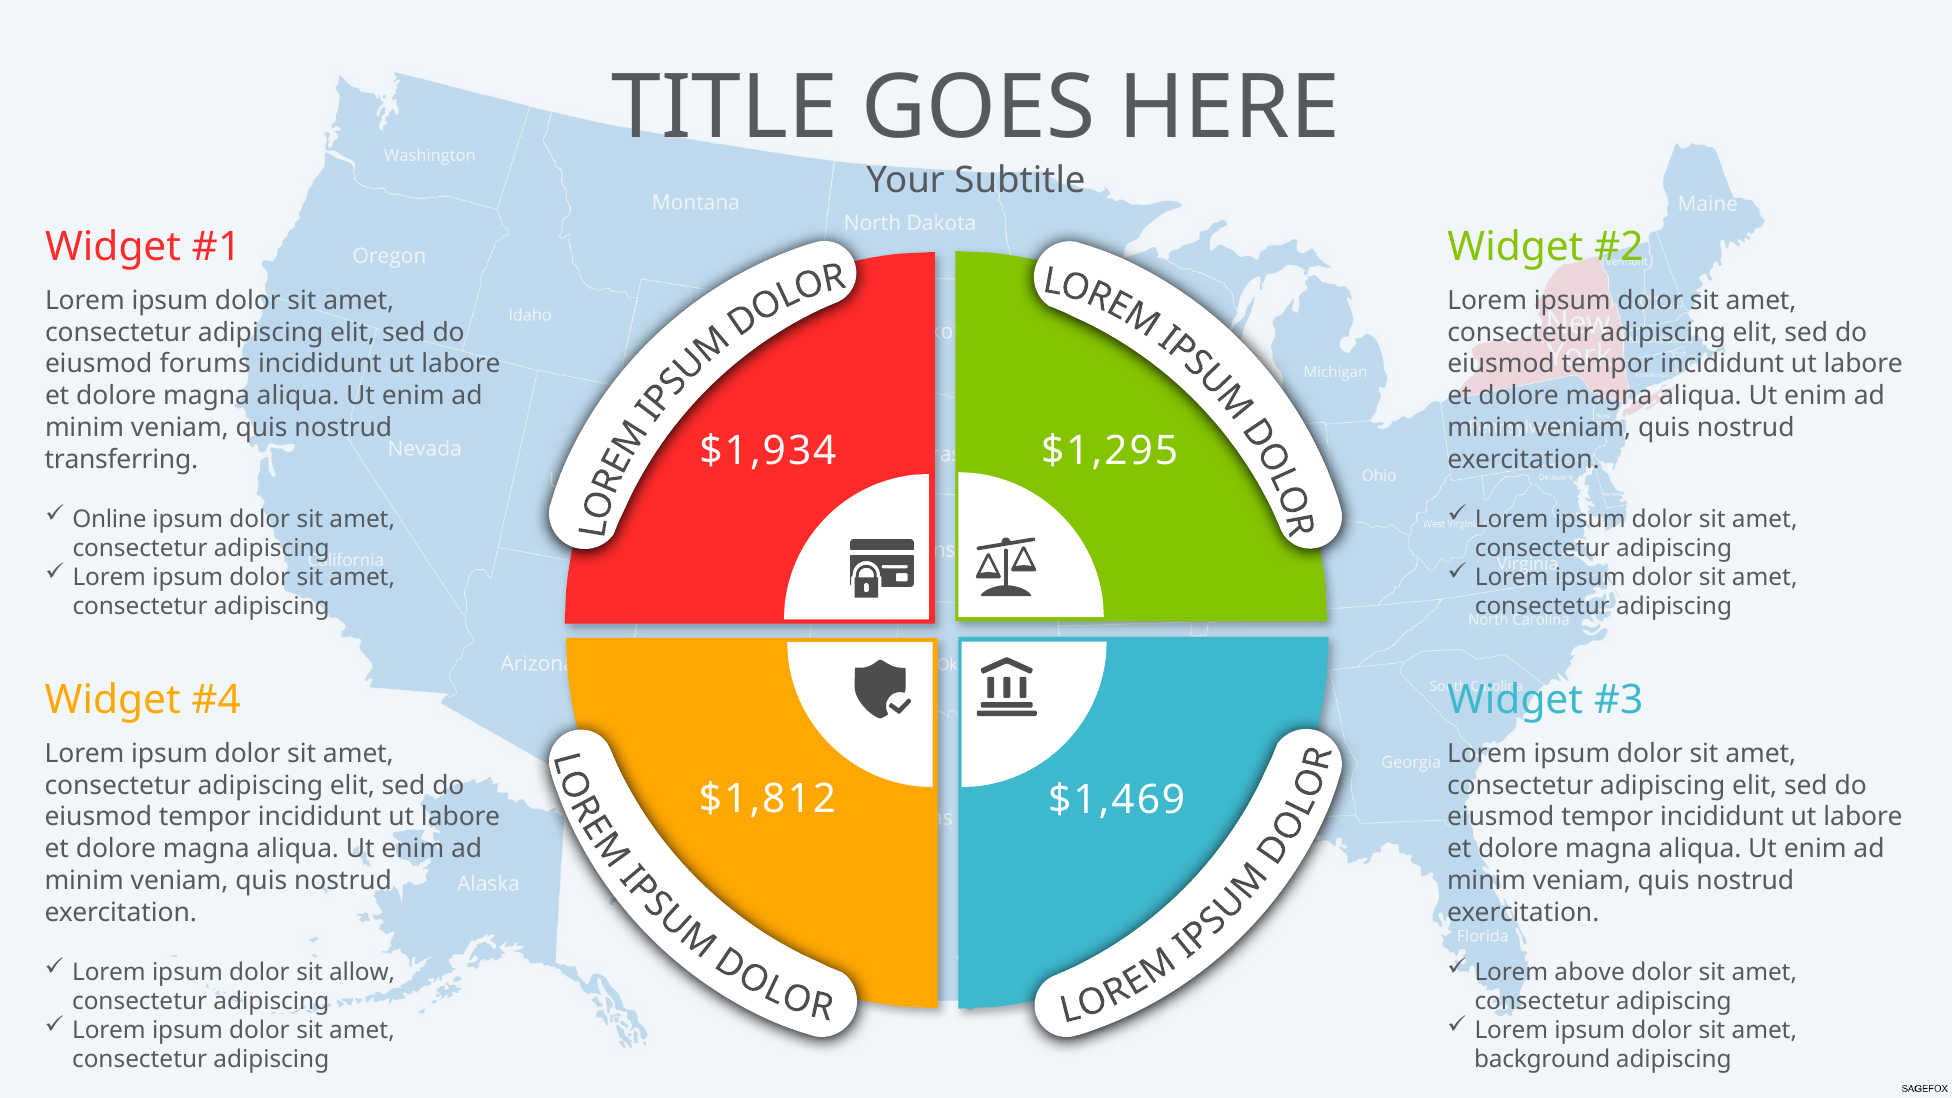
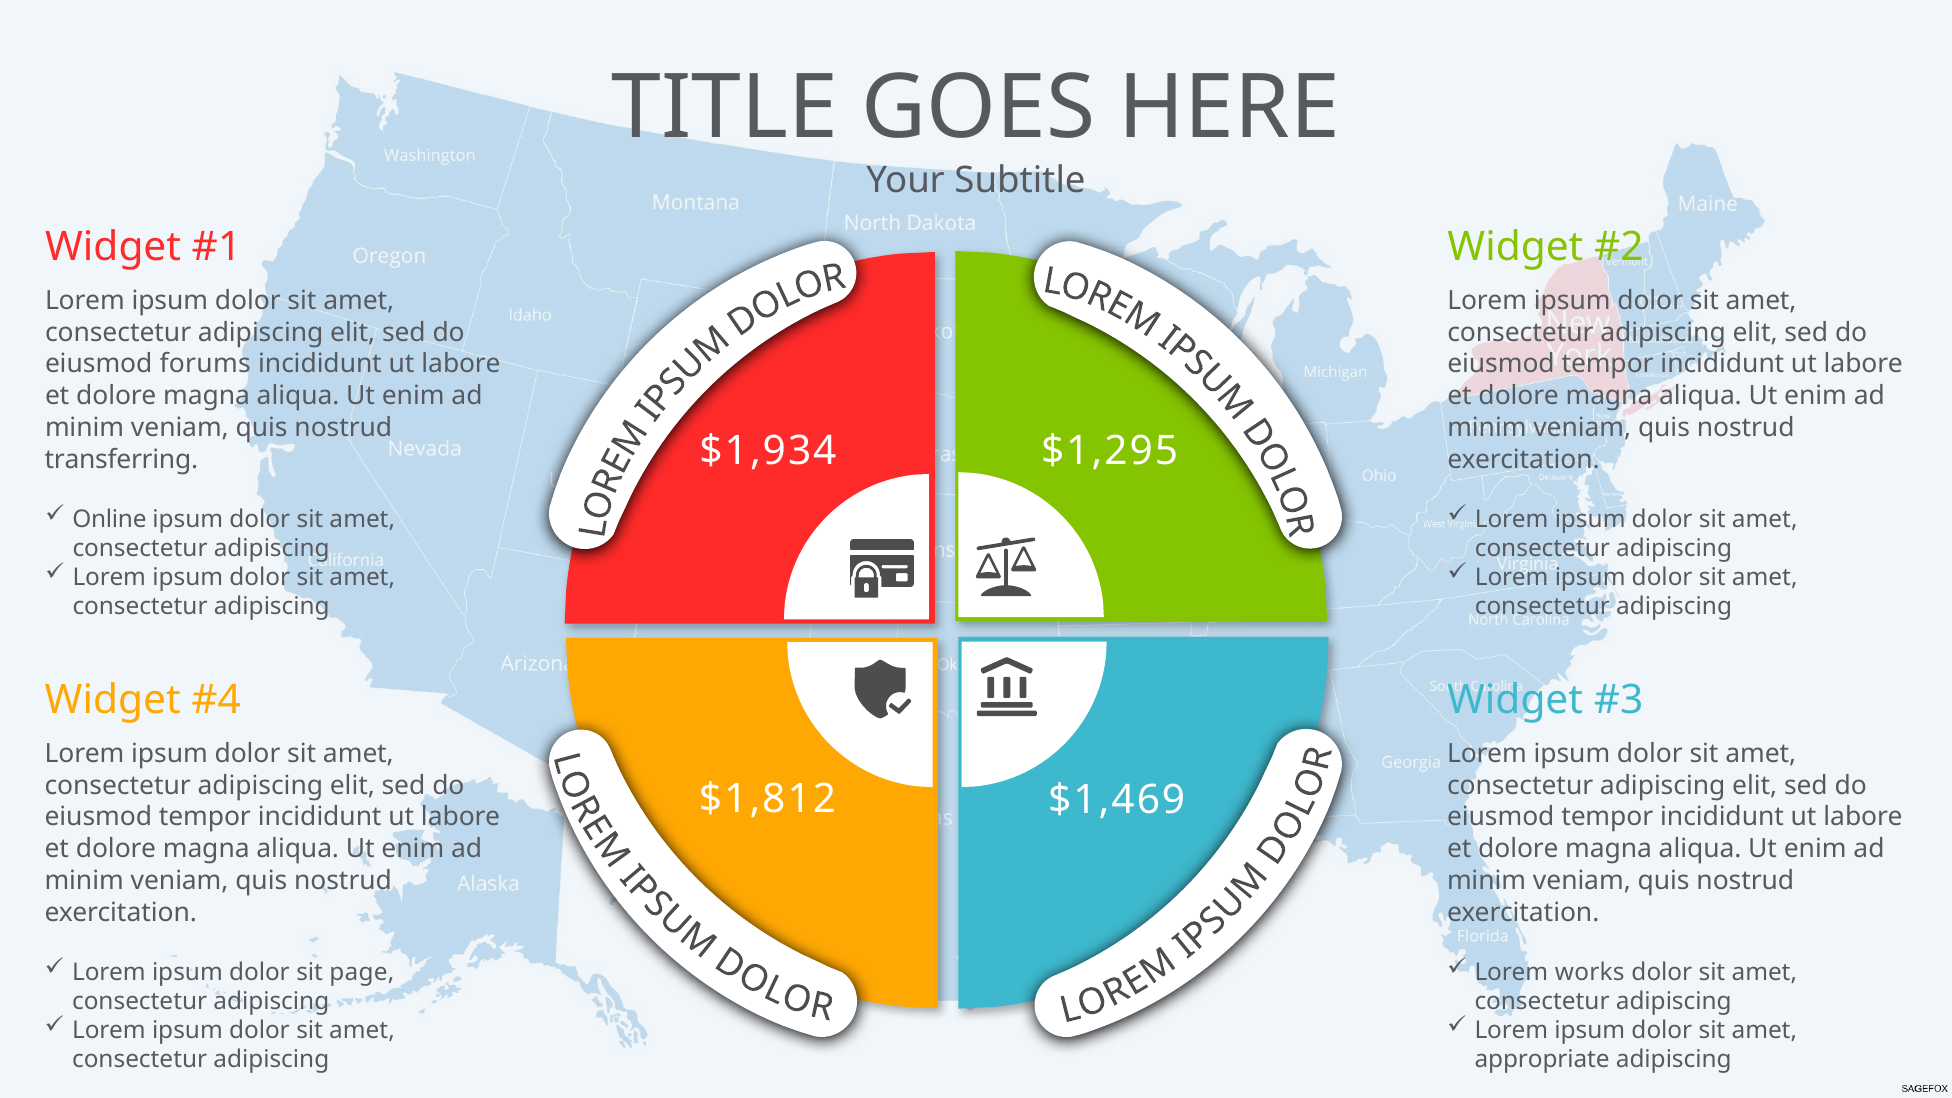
allow: allow -> page (362, 972)
above: above -> works (1590, 972)
background: background -> appropriate (1542, 1060)
